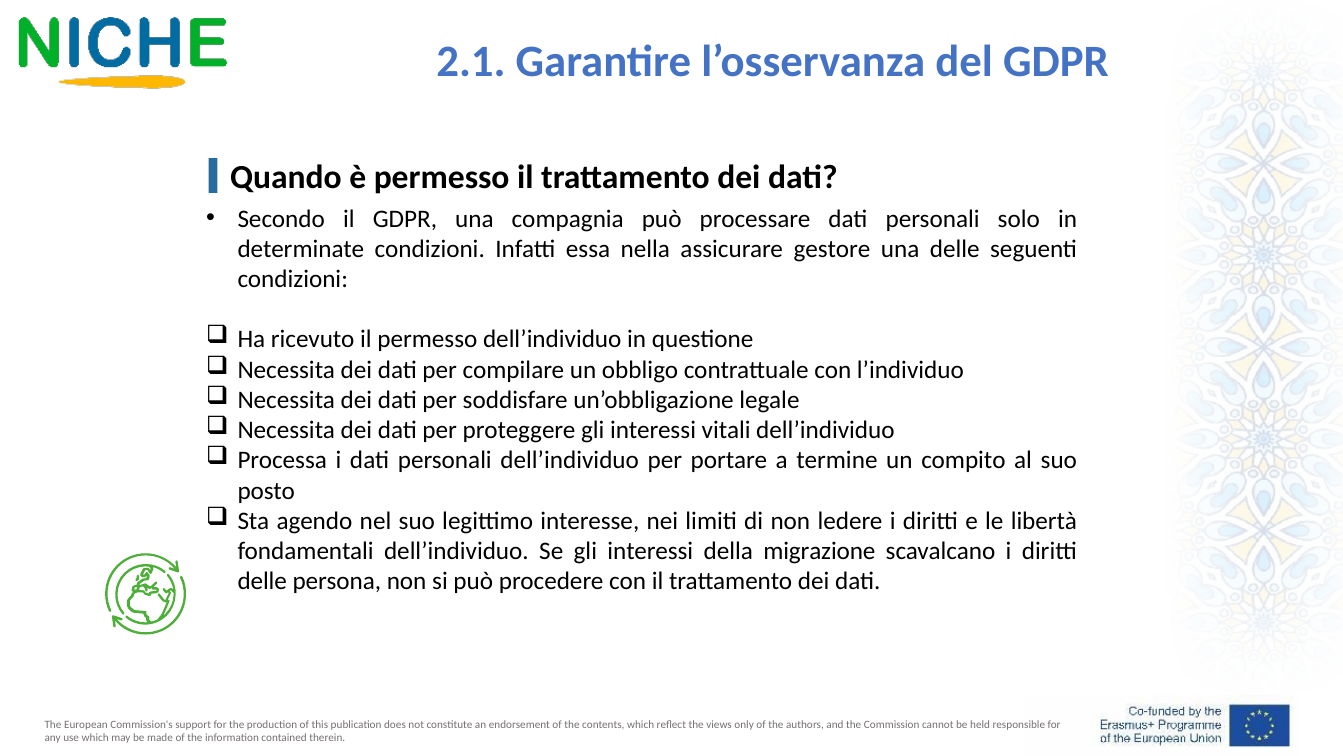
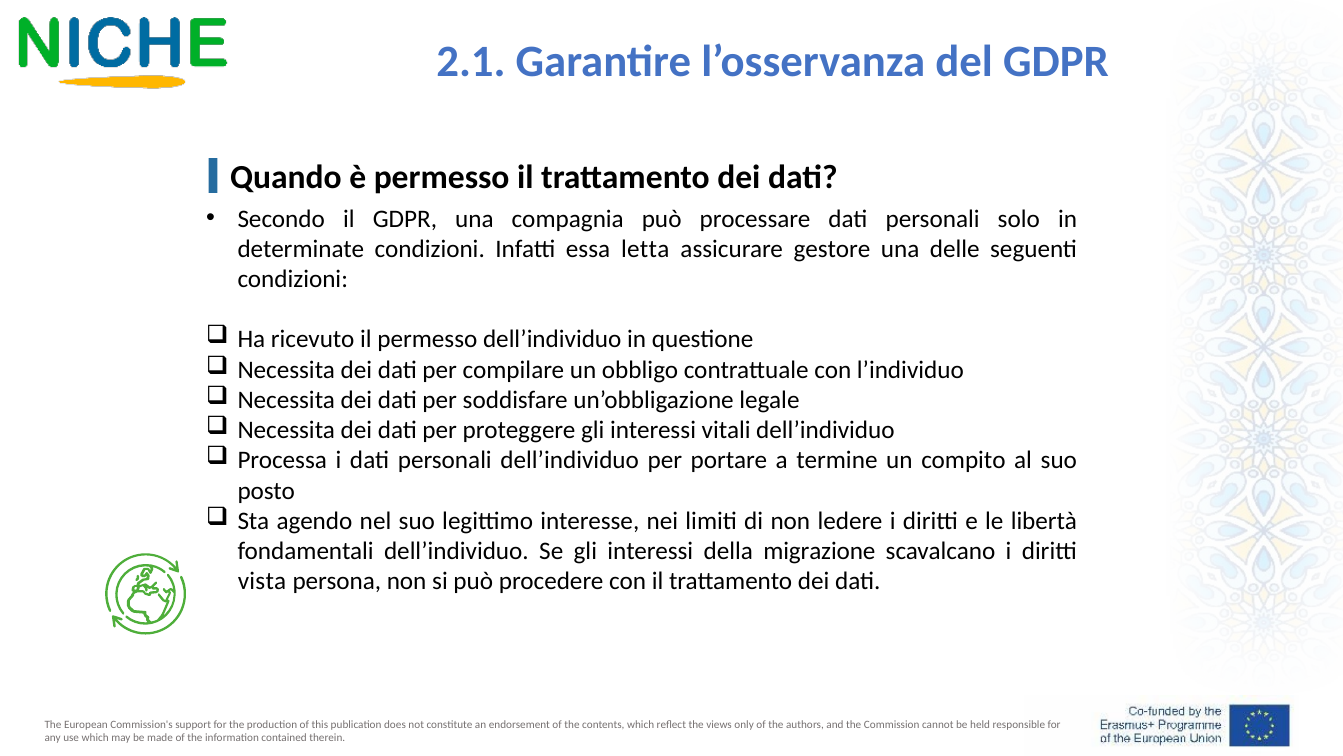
nella: nella -> letta (645, 249)
delle: delle -> vista (262, 581)
